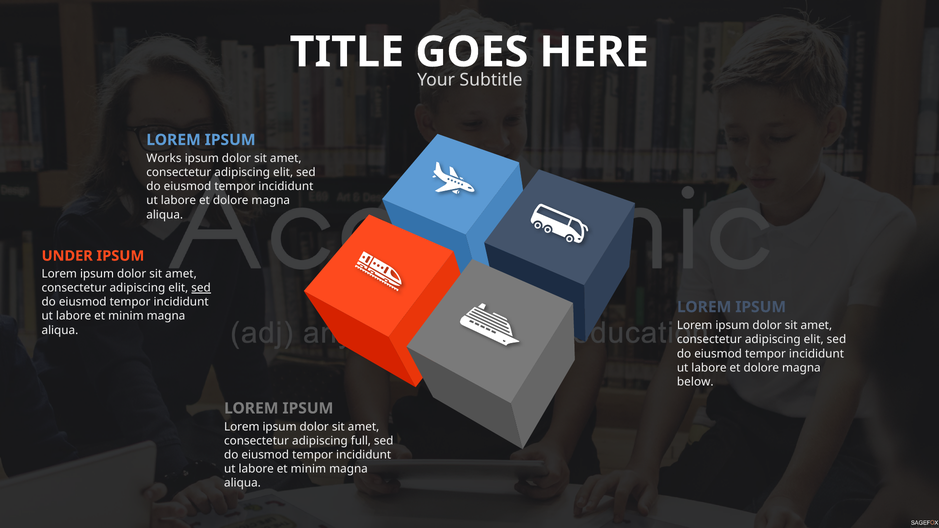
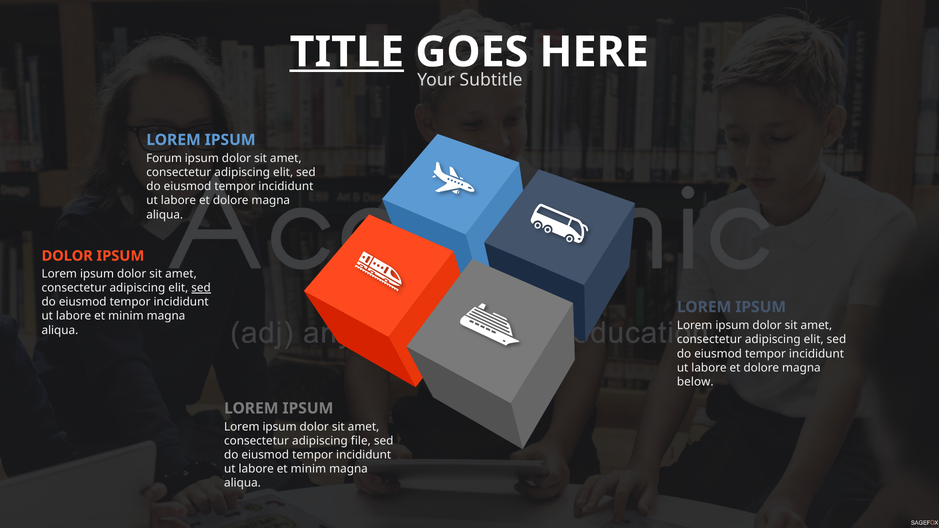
TITLE underline: none -> present (347, 52)
Works: Works -> Forum (164, 158)
UNDER: UNDER -> DOLOR (67, 256)
full: full -> file (361, 441)
